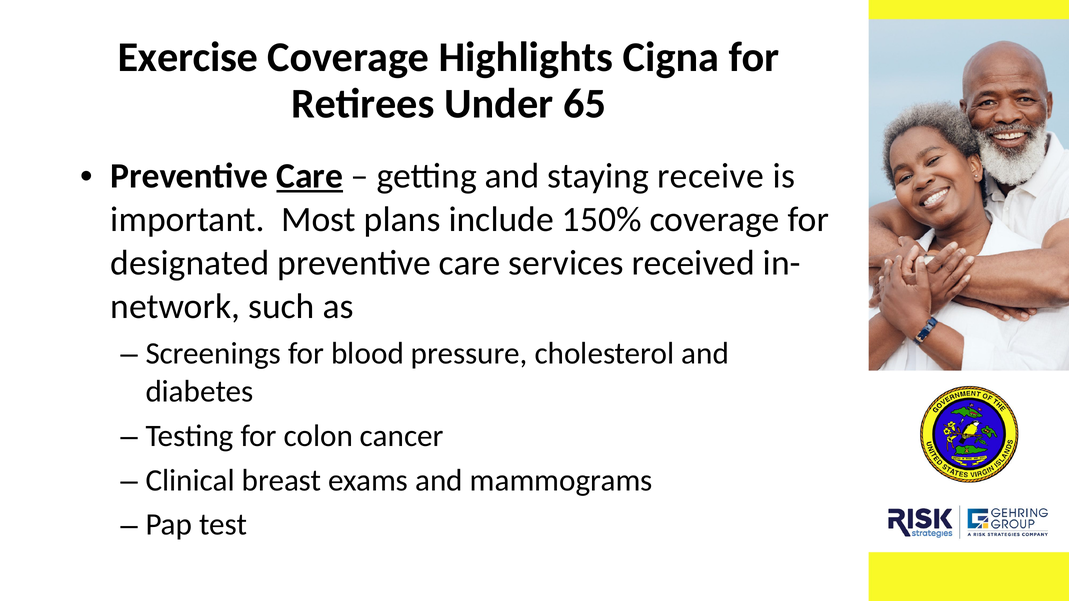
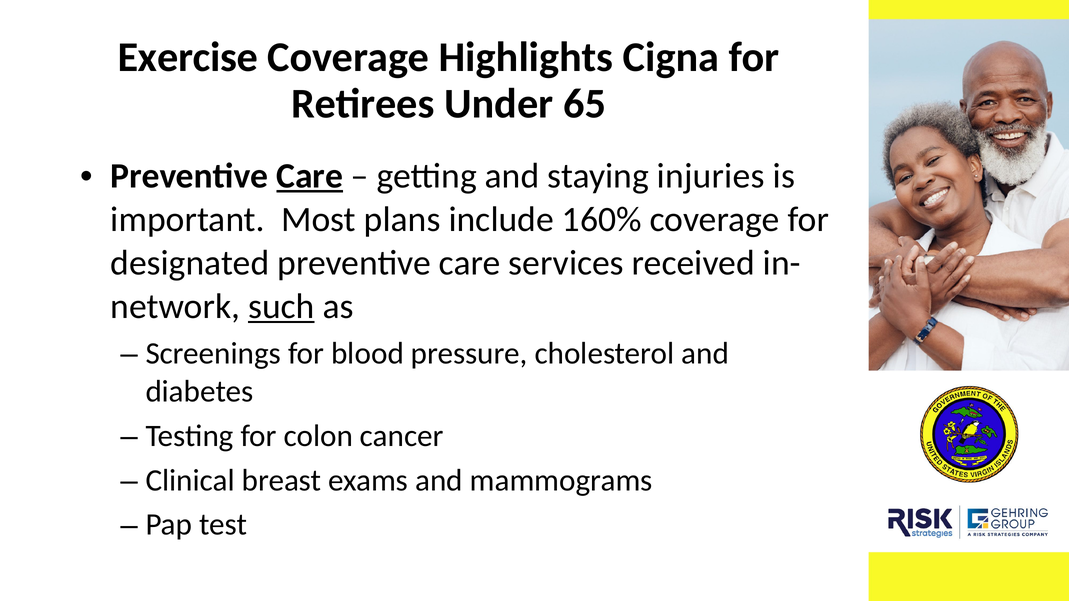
receive: receive -> injuries (711, 176)
150%: 150% -> 160% (602, 220)
such underline: none -> present (281, 307)
